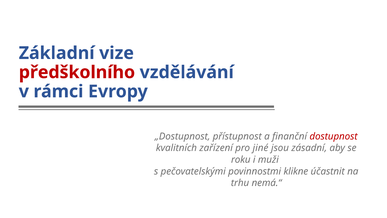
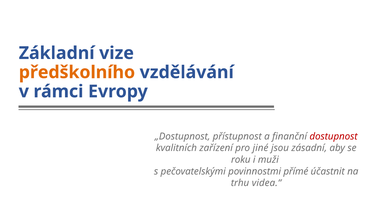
předškolního colour: red -> orange (77, 72)
klikne: klikne -> přímé (296, 171)
nemá.“: nemá.“ -> videa.“ (267, 183)
